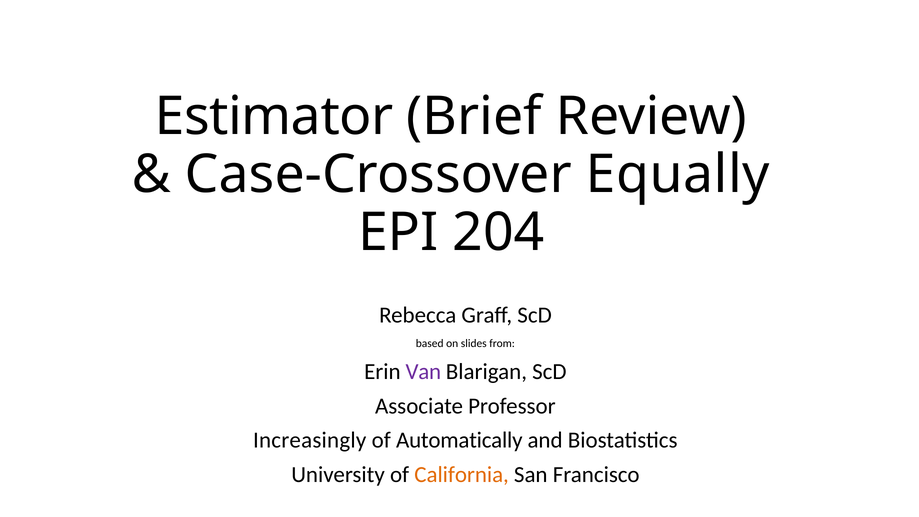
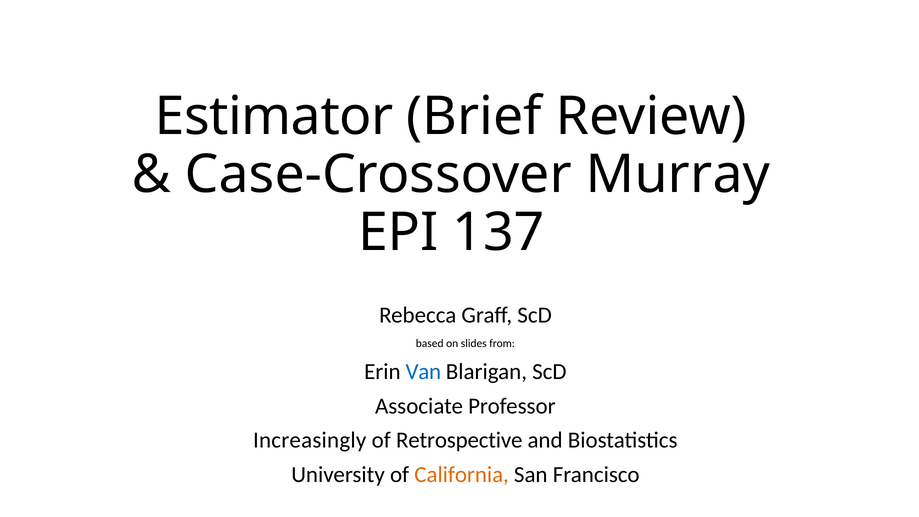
Equally: Equally -> Murray (678, 175)
204: 204 -> 137 (498, 232)
Van colour: purple -> blue (423, 372)
Automatically: Automatically -> Retrospective (459, 440)
